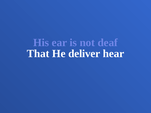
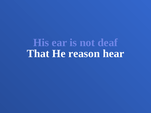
deliver: deliver -> reason (84, 54)
